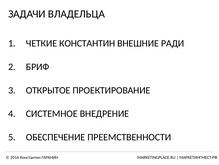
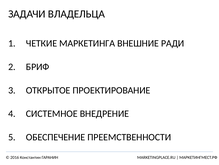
ЧЕТКИЕ КОНСТАНТИН: КОНСТАНТИН -> МАРКЕТИНГА (87, 43)
